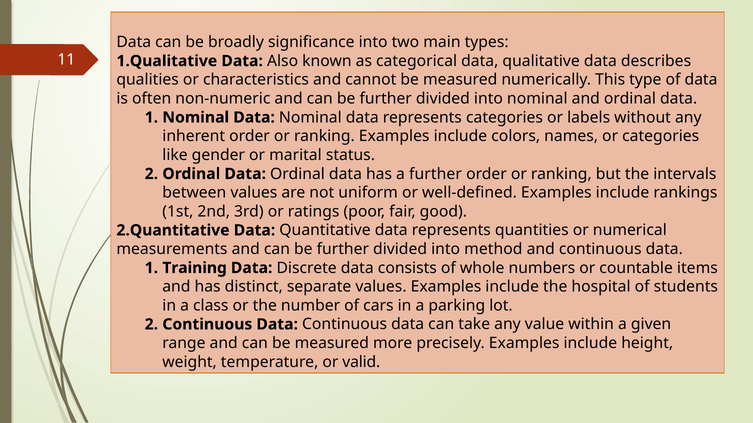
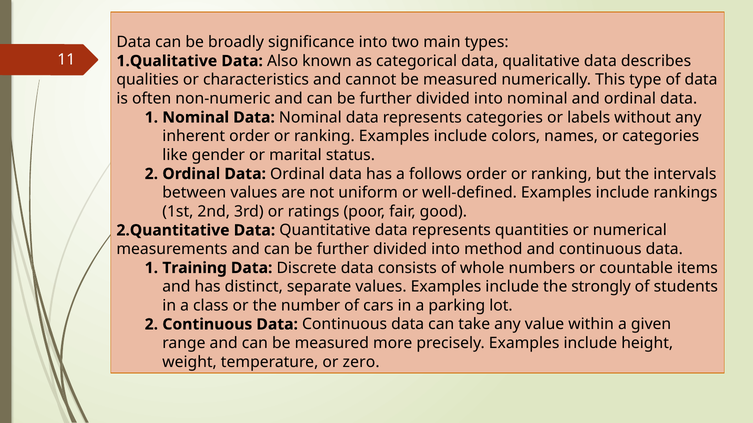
a further: further -> follows (435, 174)
hospital: hospital -> strongly (601, 287)
valid: valid -> zero (361, 362)
